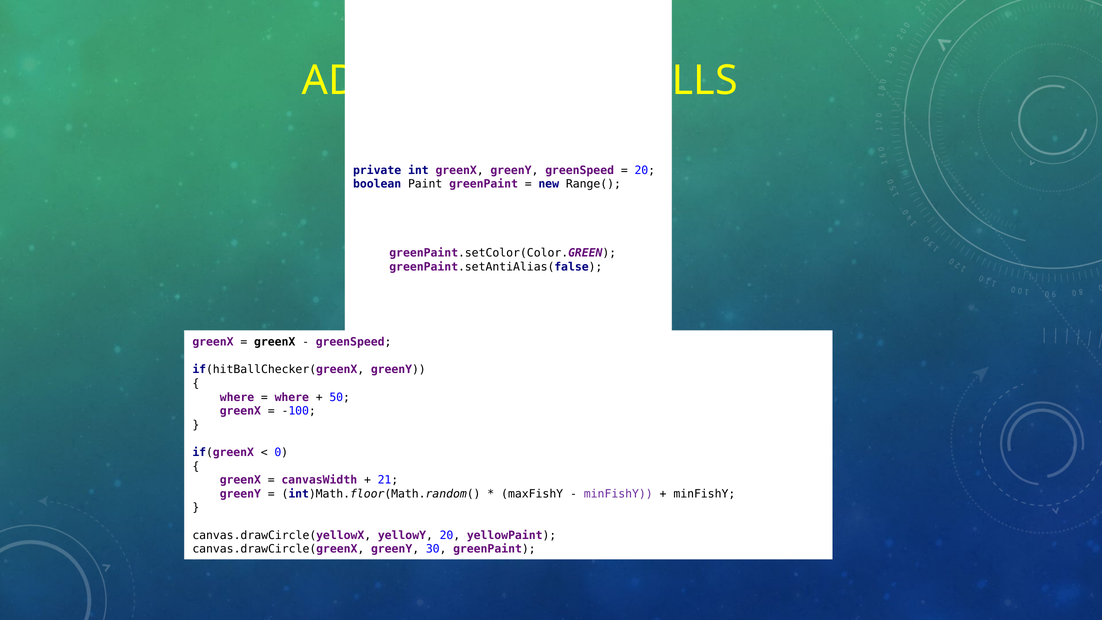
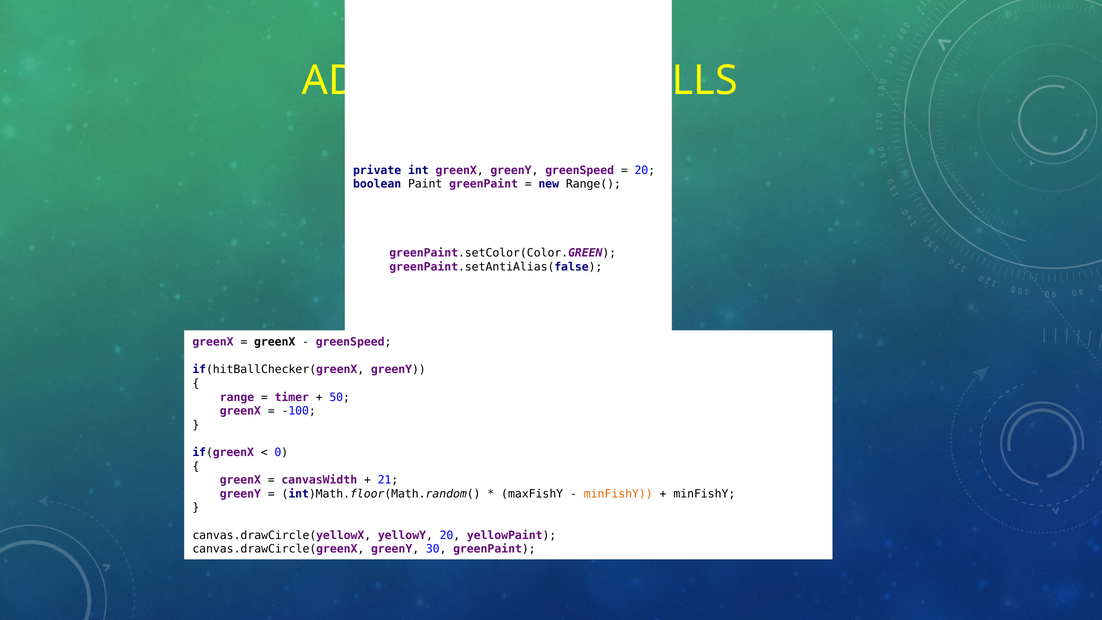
where: where -> range (237, 397)
where: where -> timer (292, 397)
minFishY colour: purple -> orange (618, 494)
